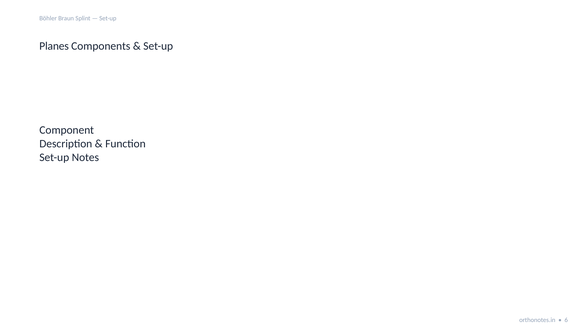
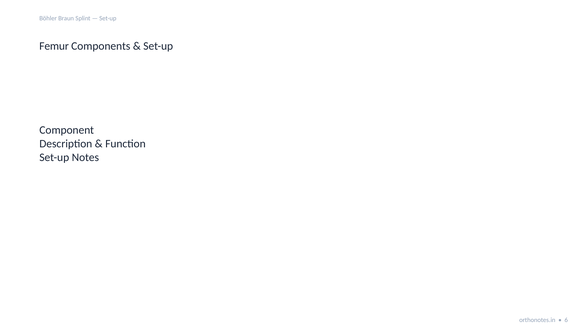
Planes: Planes -> Femur (54, 46)
